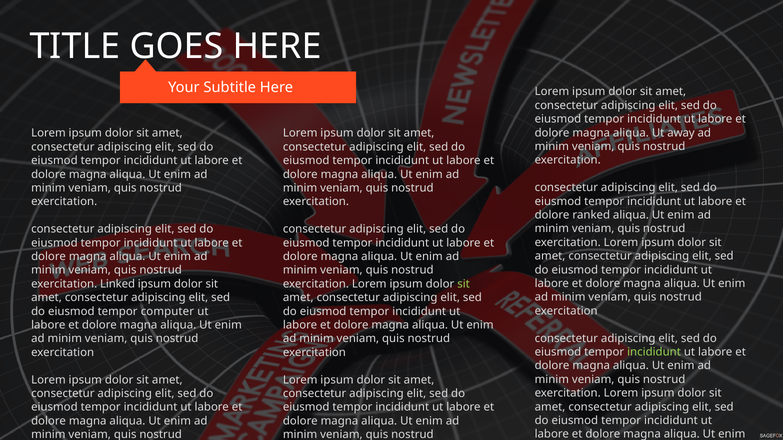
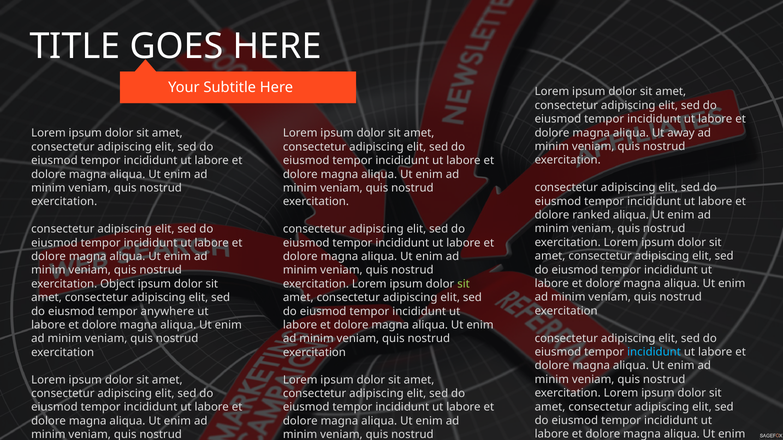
Linked: Linked -> Object (118, 284)
computer: computer -> anywhere (167, 312)
incididunt colour: light green -> light blue (654, 352)
